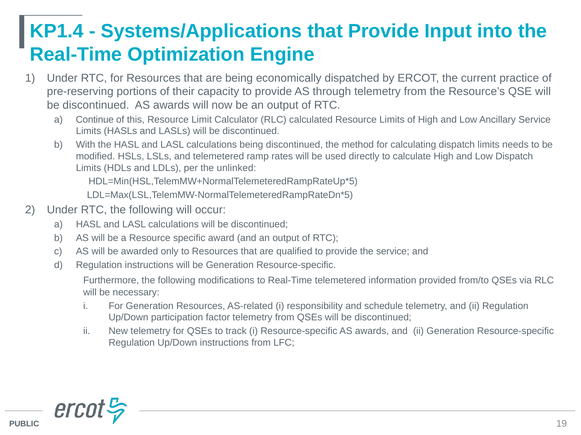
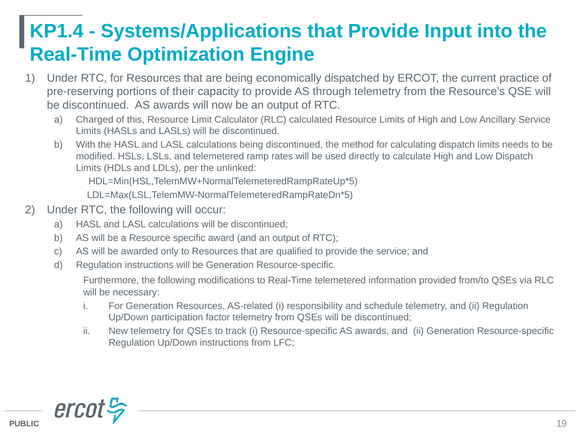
Continue: Continue -> Charged (95, 120)
